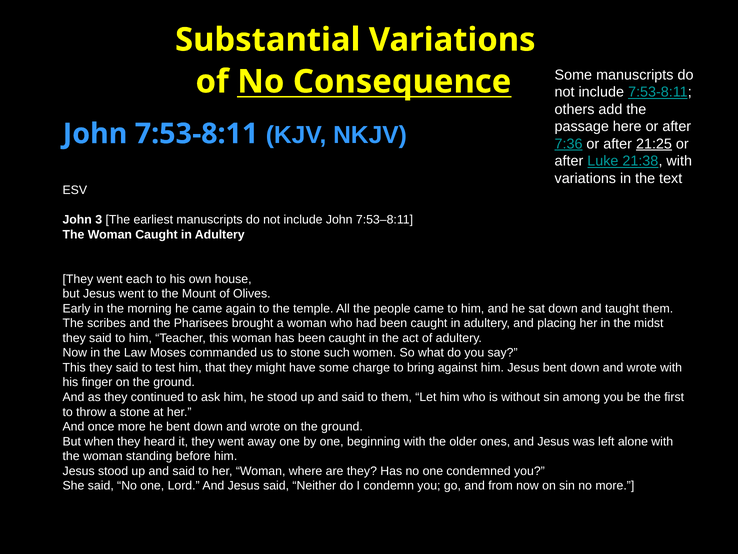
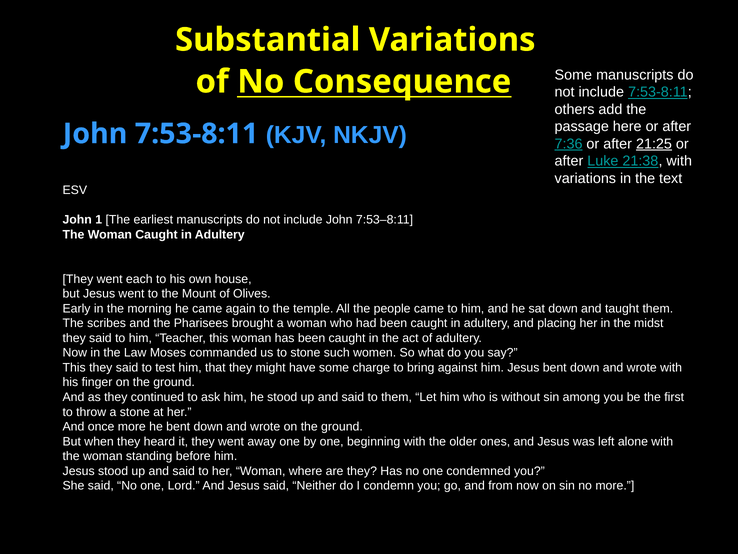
3: 3 -> 1 (99, 220)
